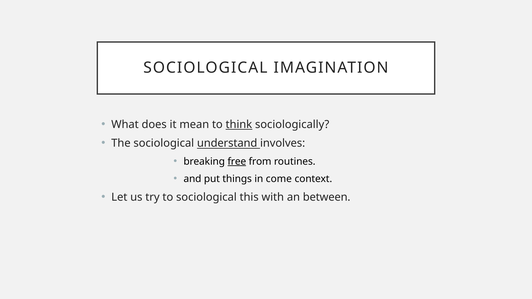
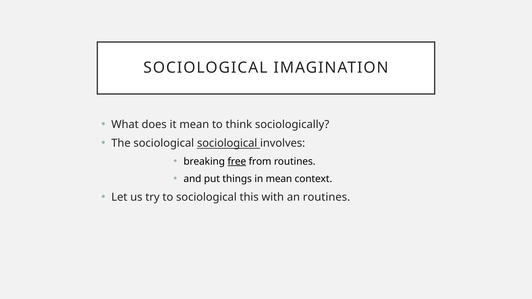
think underline: present -> none (239, 125)
sociological understand: understand -> sociological (227, 143)
in come: come -> mean (279, 179)
an between: between -> routines (327, 197)
